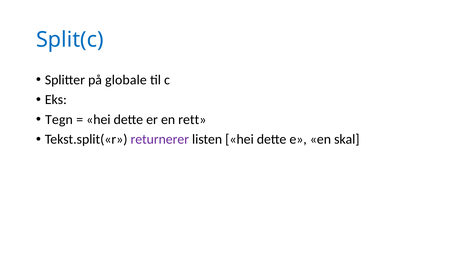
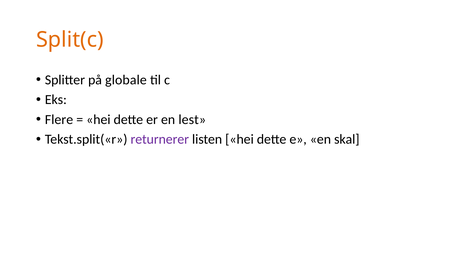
Split(c colour: blue -> orange (70, 40)
Tegn: Tegn -> Flere (59, 120)
rett: rett -> lest (192, 120)
